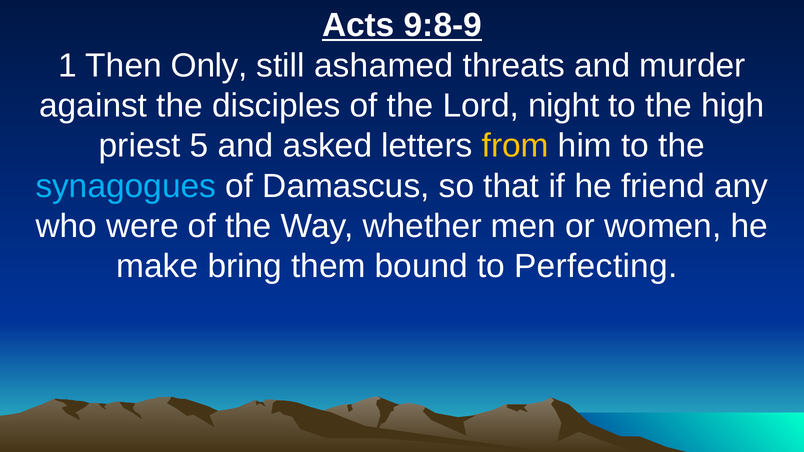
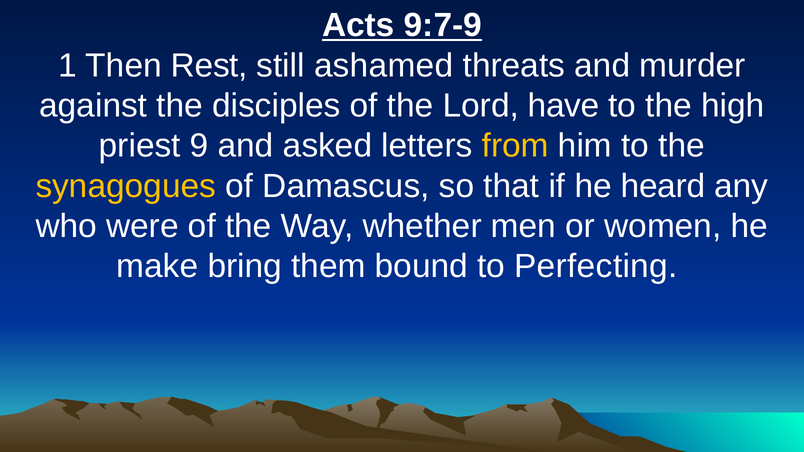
9:8-9: 9:8-9 -> 9:7-9 (443, 25)
Only: Only -> Rest (209, 66)
night: night -> have (564, 106)
5: 5 -> 9 (199, 146)
synagogues colour: light blue -> yellow (126, 186)
friend: friend -> heard (663, 186)
